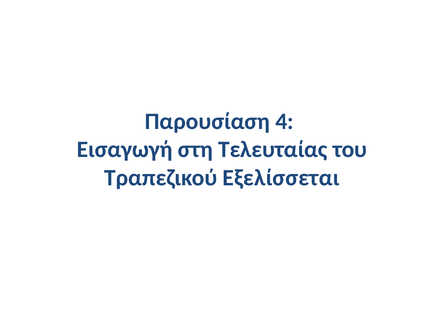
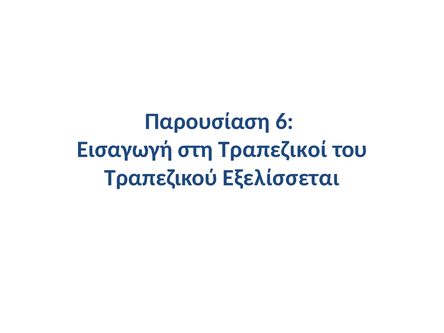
4: 4 -> 6 (285, 121)
Τελευταίας: Τελευταίας -> Τραπεζικοί (273, 150)
